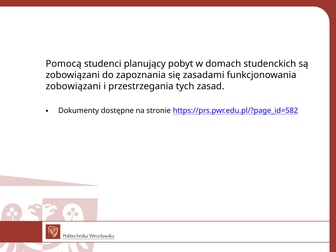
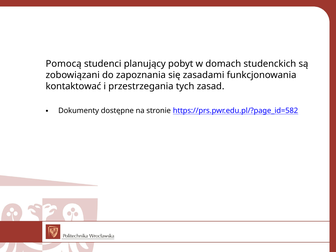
zobowiązani: zobowiązani -> kontaktować (73, 86)
